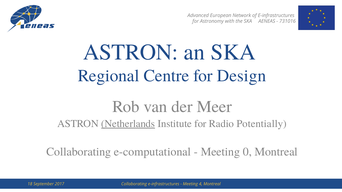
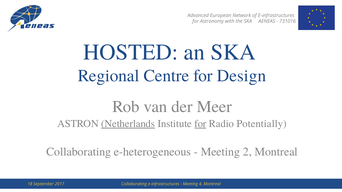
ASTRON: ASTRON -> HOSTED (131, 52)
for underline: none -> present (200, 124)
e-computational: e-computational -> e-heterogeneous (152, 152)
0: 0 -> 2 (247, 152)
